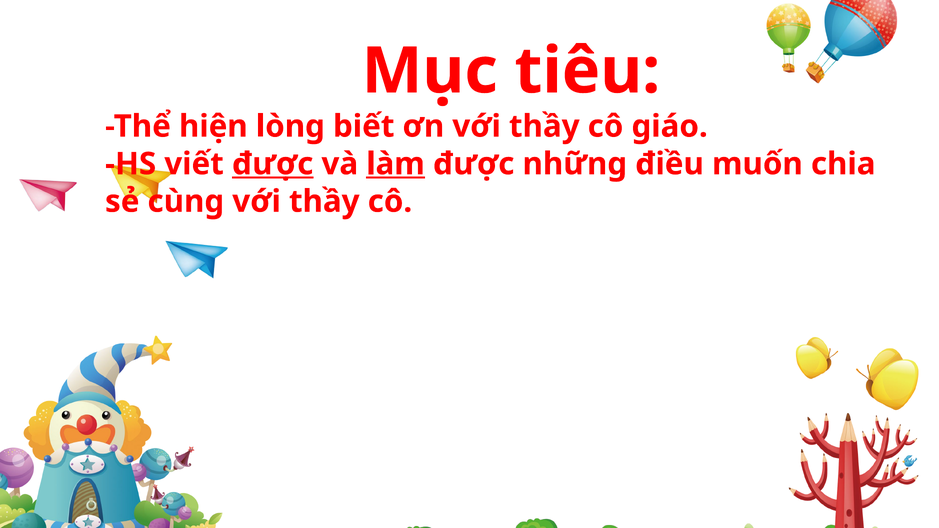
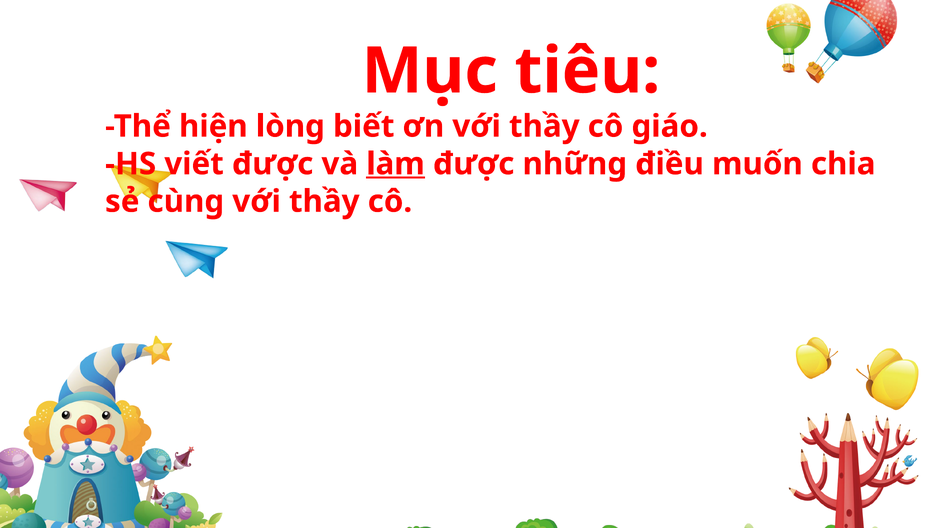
được underline: present -> none (273, 164)
